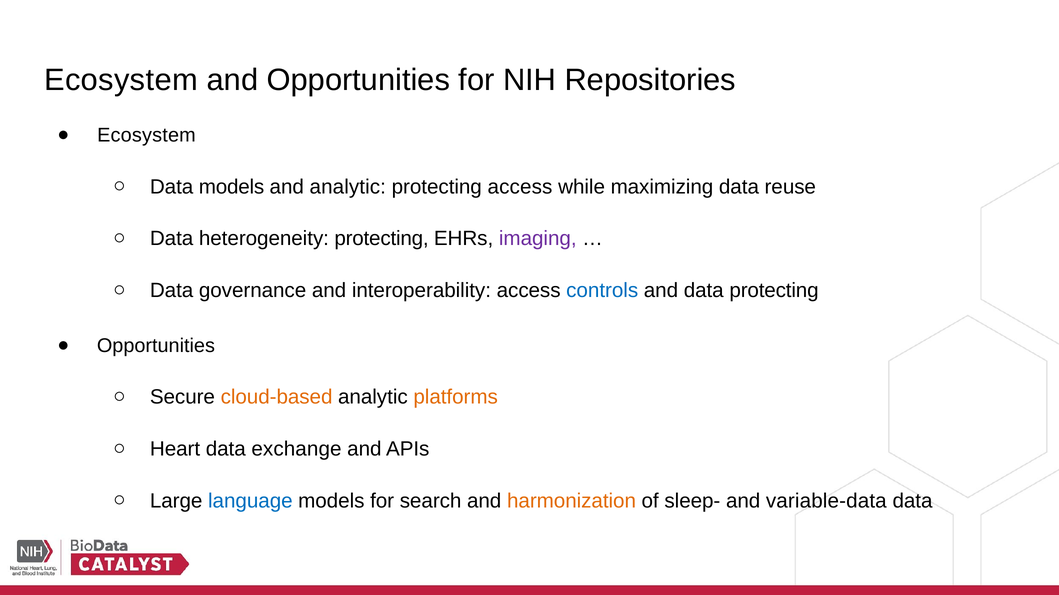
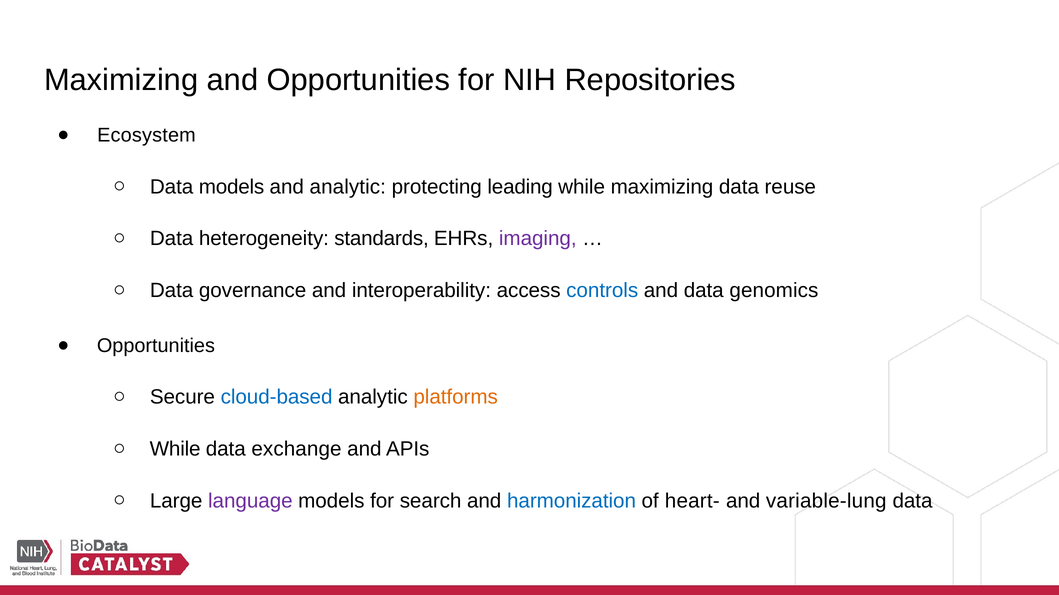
Ecosystem: Ecosystem -> Maximizing (121, 80)
protecting access: access -> leading (520, 187)
heterogeneity protecting: protecting -> standards (382, 239)
data protecting: protecting -> genomics (774, 291)
cloud-based colour: orange -> blue (277, 398)
Heart: Heart -> While (175, 449)
language colour: blue -> purple (250, 501)
harmonization colour: orange -> blue (572, 501)
sleep-: sleep- -> heart- (692, 501)
variable-data: variable-data -> variable-lung (826, 501)
